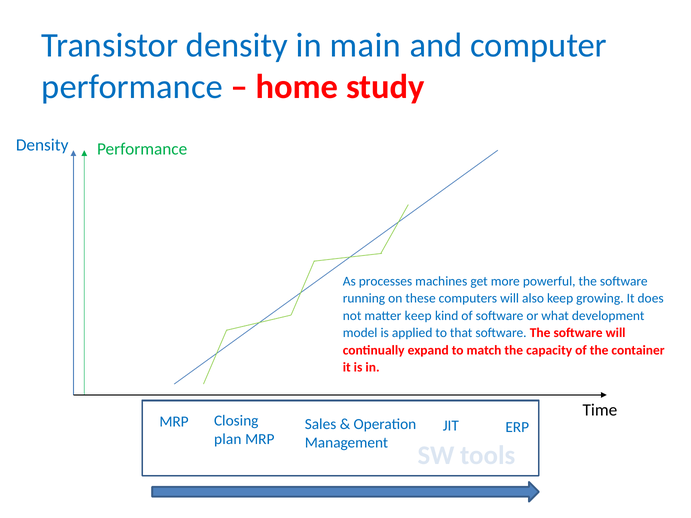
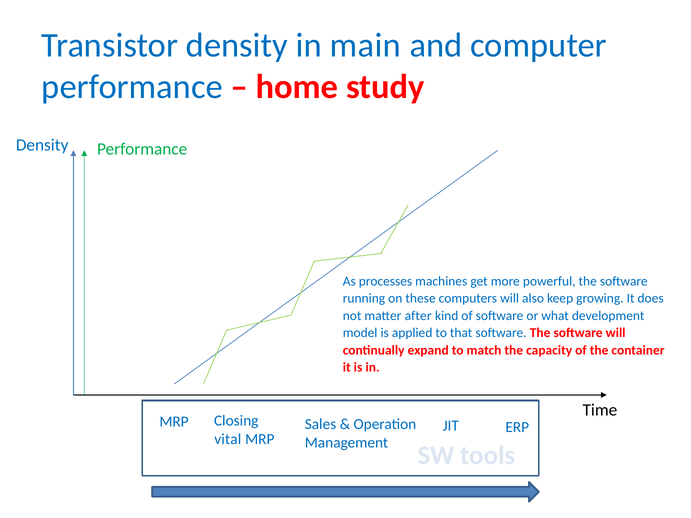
matter keep: keep -> after (418, 316)
plan: plan -> vital (228, 439)
